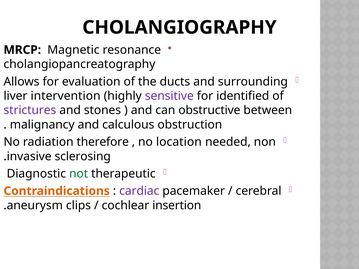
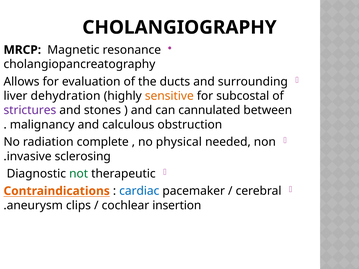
intervention: intervention -> dehydration (66, 96)
sensitive colour: purple -> orange (169, 96)
identified: identified -> subcostal (243, 96)
obstructive: obstructive -> cannulated (209, 110)
therefore: therefore -> complete (103, 142)
location: location -> physical (179, 142)
cardiac colour: purple -> blue (139, 191)
